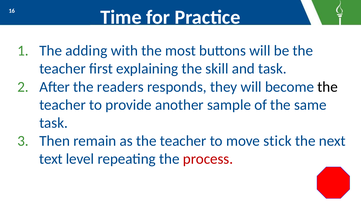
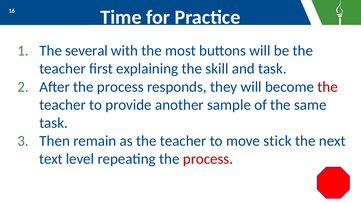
adding: adding -> several (87, 51)
After the readers: readers -> process (120, 87)
the colour: black -> red (328, 87)
